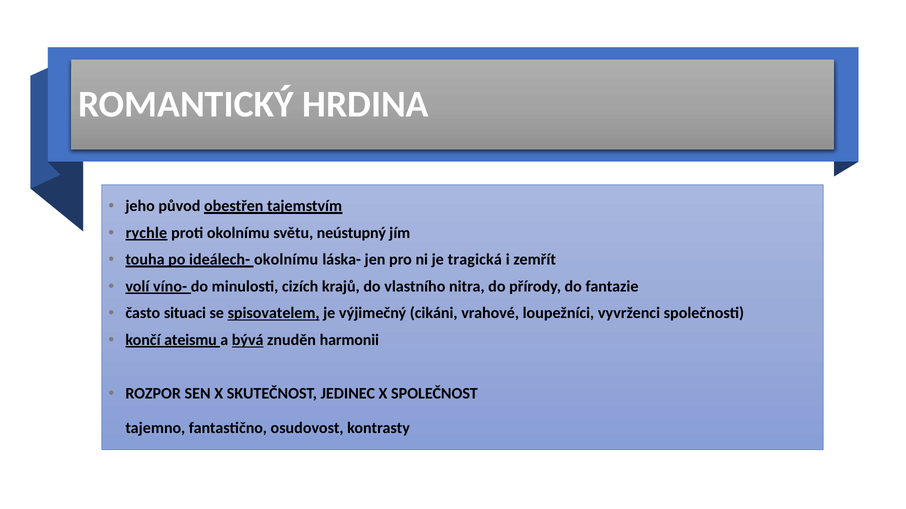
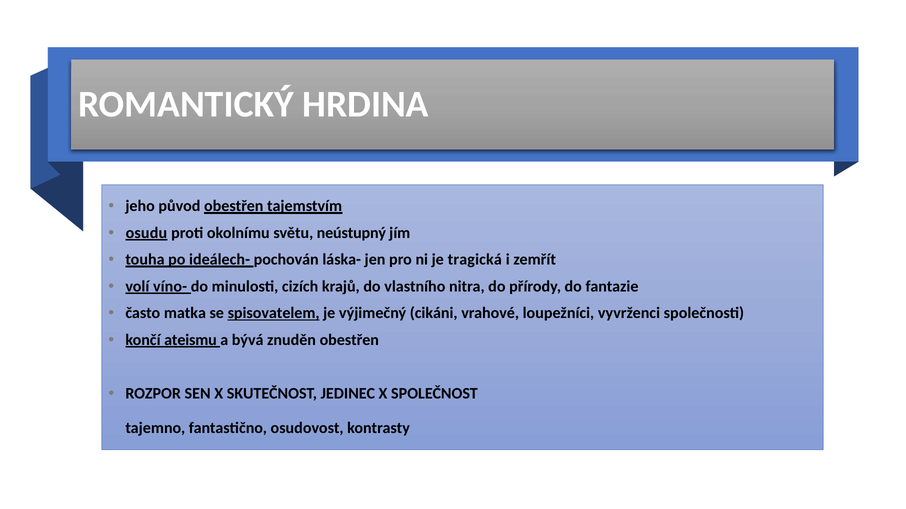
rychle: rychle -> osudu (146, 233)
ideálech- okolnímu: okolnímu -> pochován (286, 260)
situaci: situaci -> matka (185, 314)
bývá underline: present -> none (248, 340)
znuděn harmonii: harmonii -> obestřen (349, 340)
